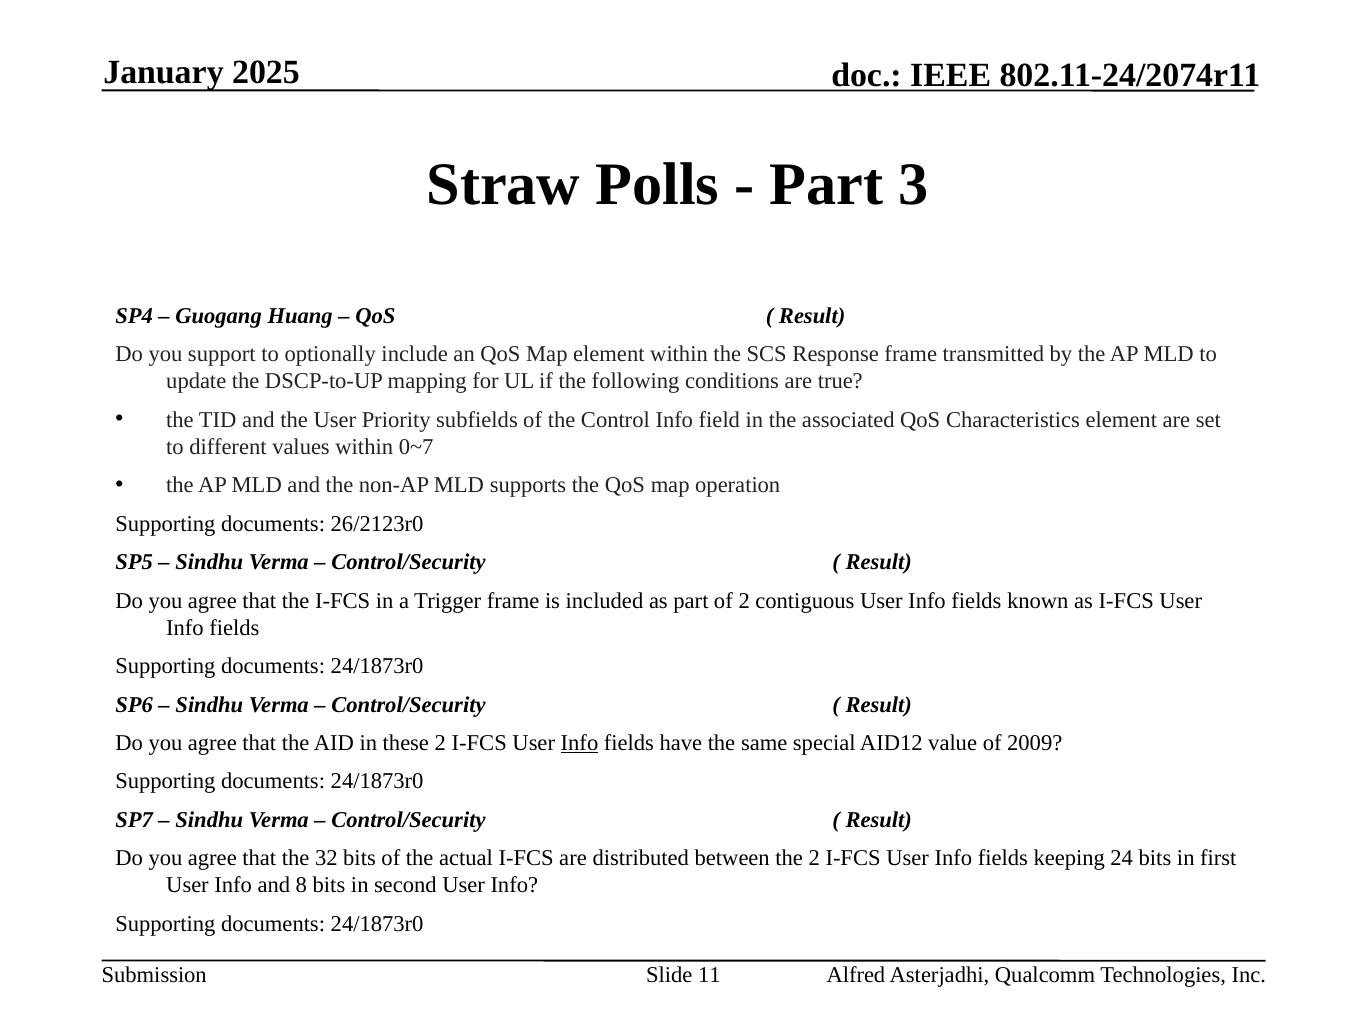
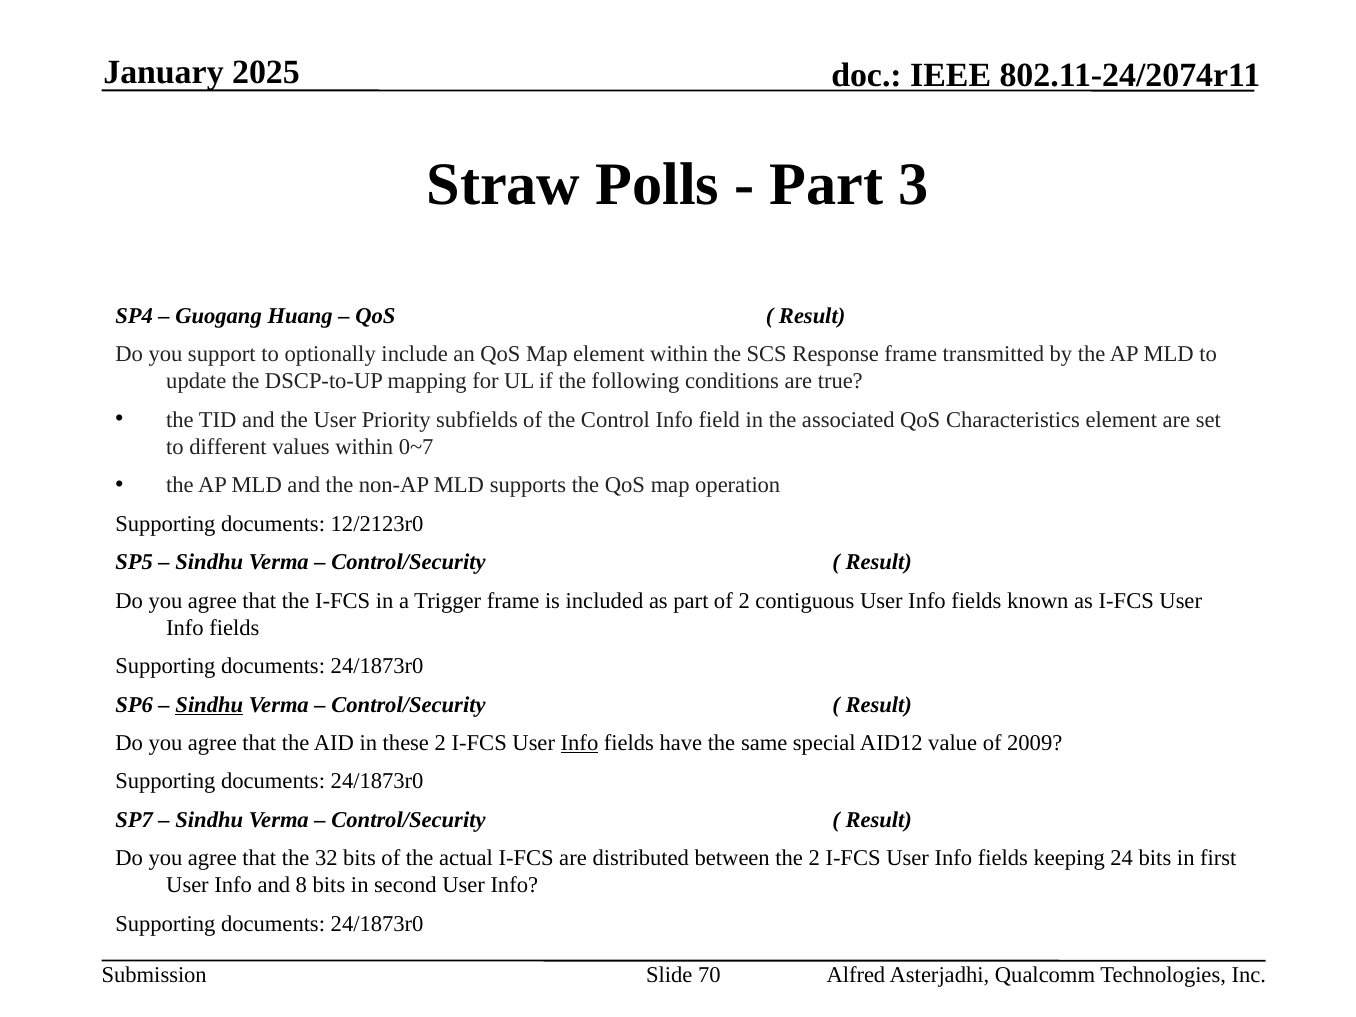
26/2123r0: 26/2123r0 -> 12/2123r0 (377, 524)
Sindhu underline: none -> present (209, 705)
11: 11 -> 70 (709, 975)
